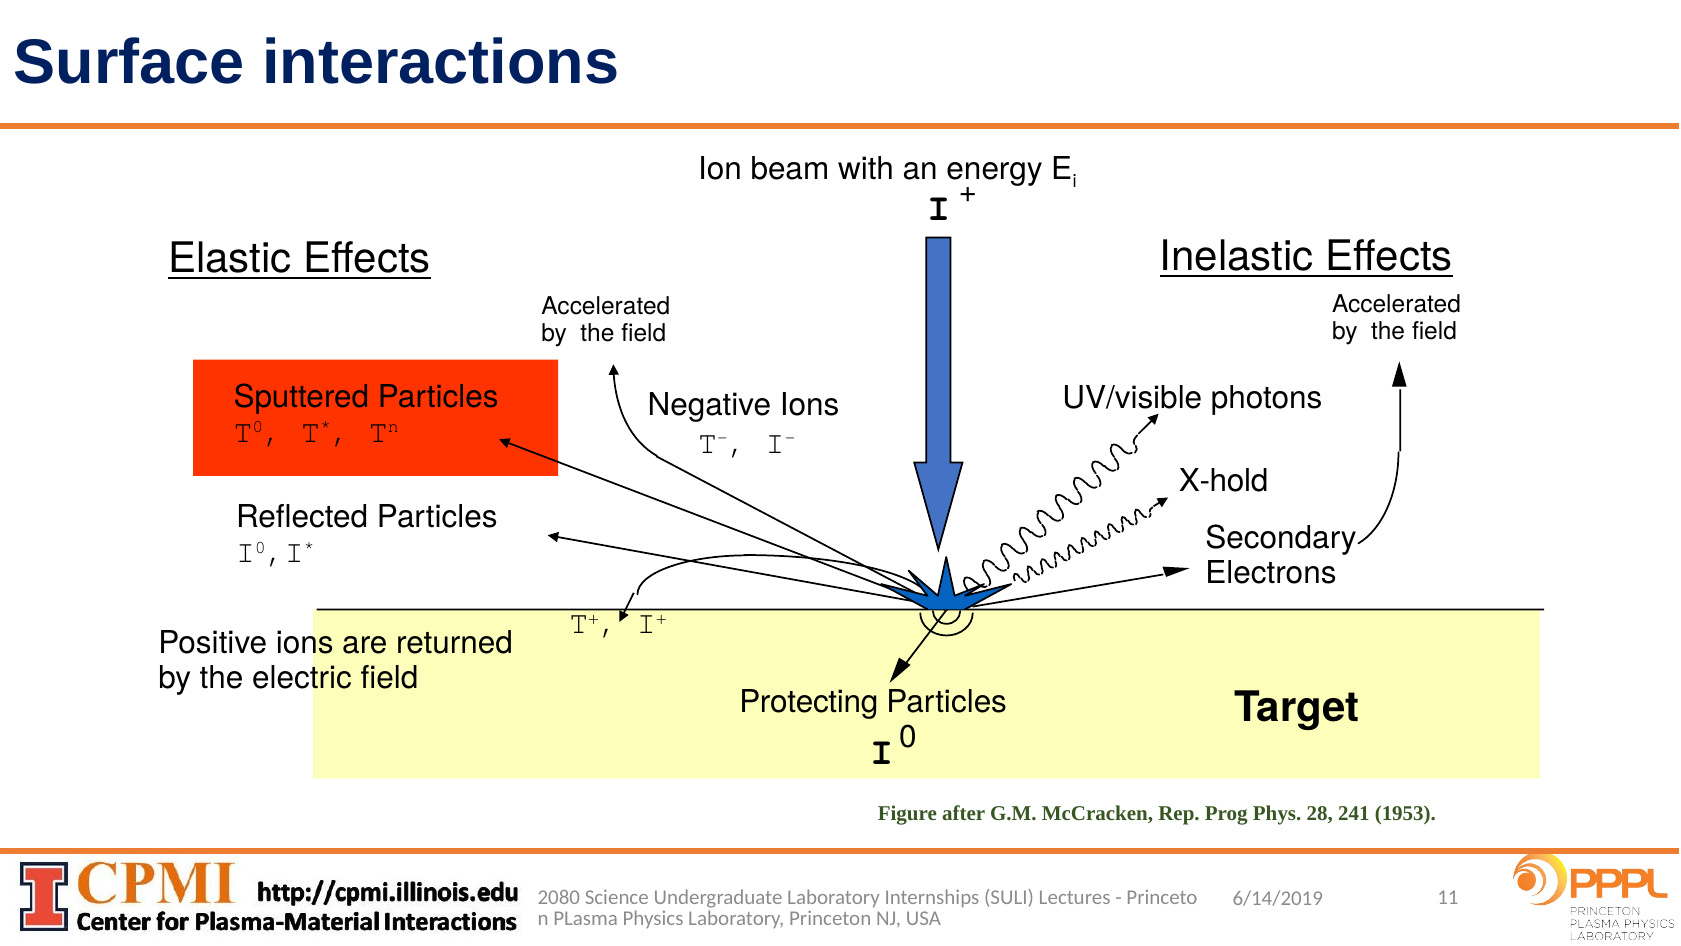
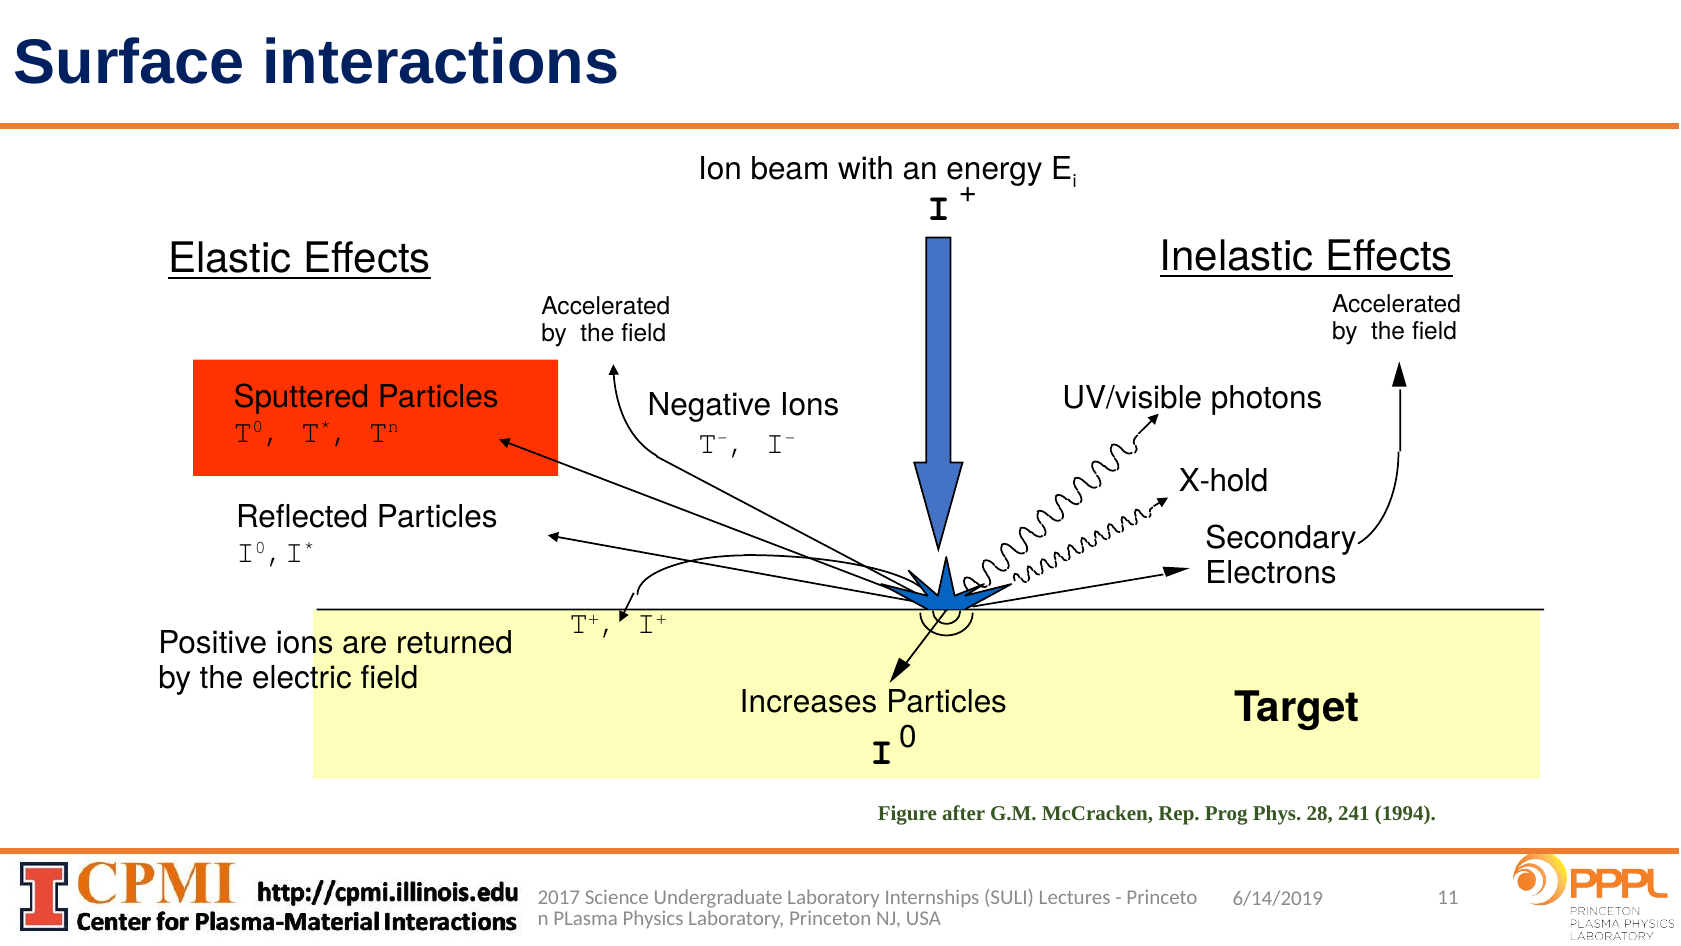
Protecting: Protecting -> Increases (809, 702)
1953: 1953 -> 1994 (1405, 813)
2080: 2080 -> 2017 (559, 898)
